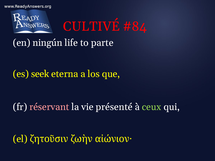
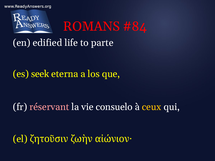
CULTIVÉ: CULTIVÉ -> ROMANS (92, 27)
ningún: ningún -> edified (47, 43)
présenté: présenté -> consuelo (114, 107)
ceux colour: light green -> yellow (152, 107)
